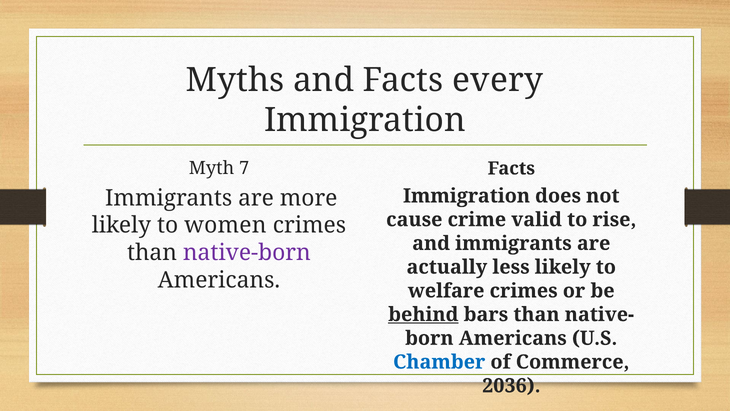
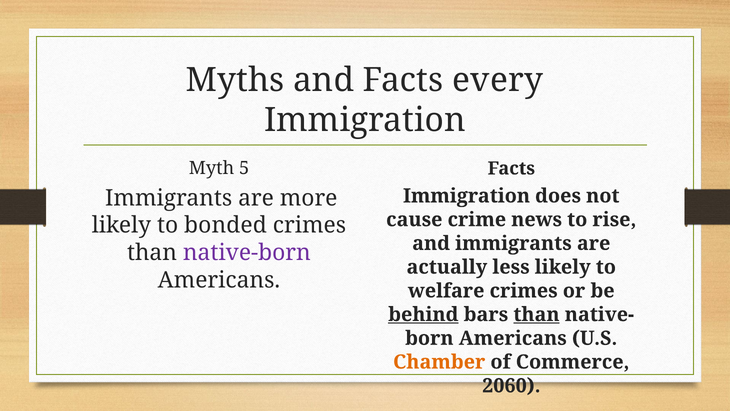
7: 7 -> 5 (244, 168)
valid: valid -> news (537, 219)
women: women -> bonded (225, 225)
than underline: none -> present (536, 314)
Chamber colour: blue -> orange (439, 362)
2036: 2036 -> 2060 (511, 385)
